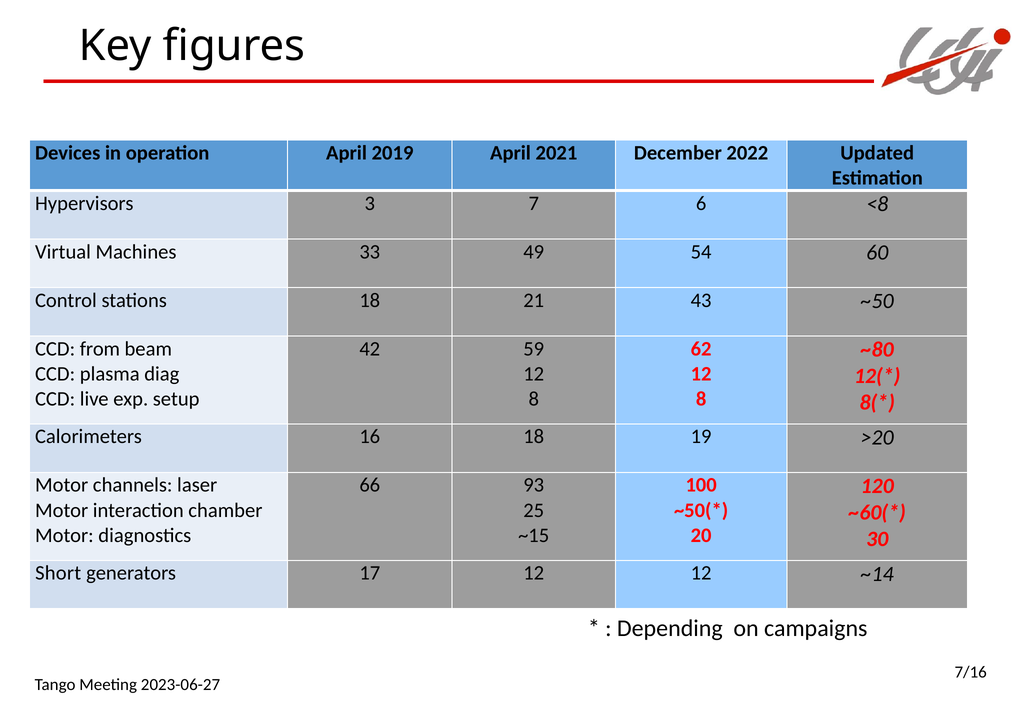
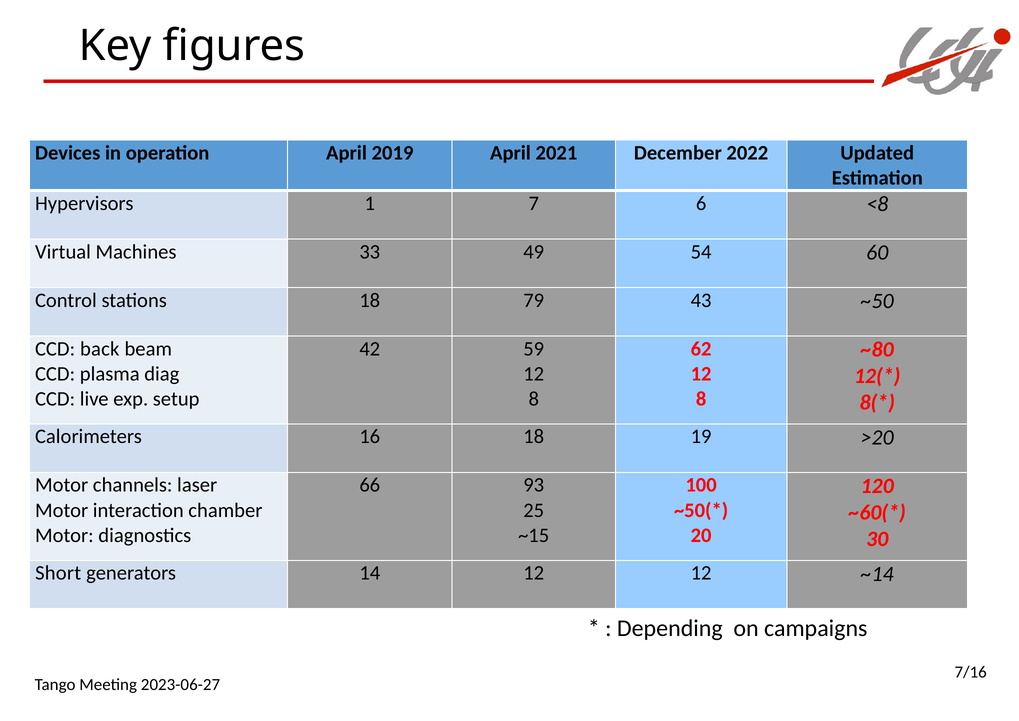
3: 3 -> 1 (370, 203)
21: 21 -> 79 (534, 300)
from: from -> back (100, 348)
17: 17 -> 14 (370, 573)
